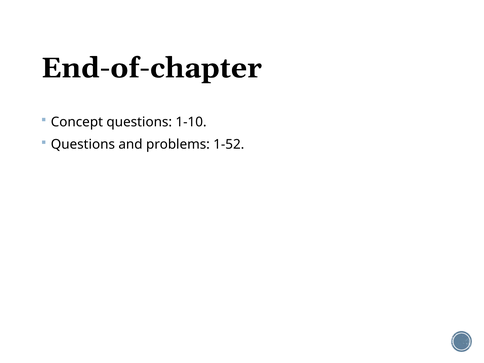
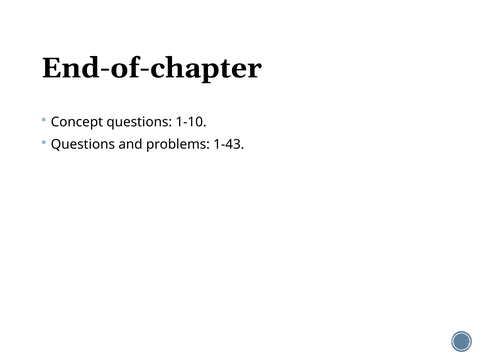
1-52: 1-52 -> 1-43 (229, 144)
